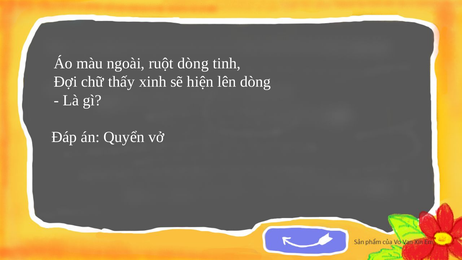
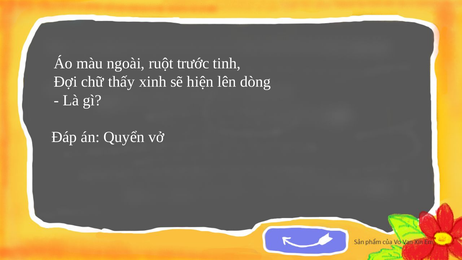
ruột dòng: dòng -> trước (193, 63)
